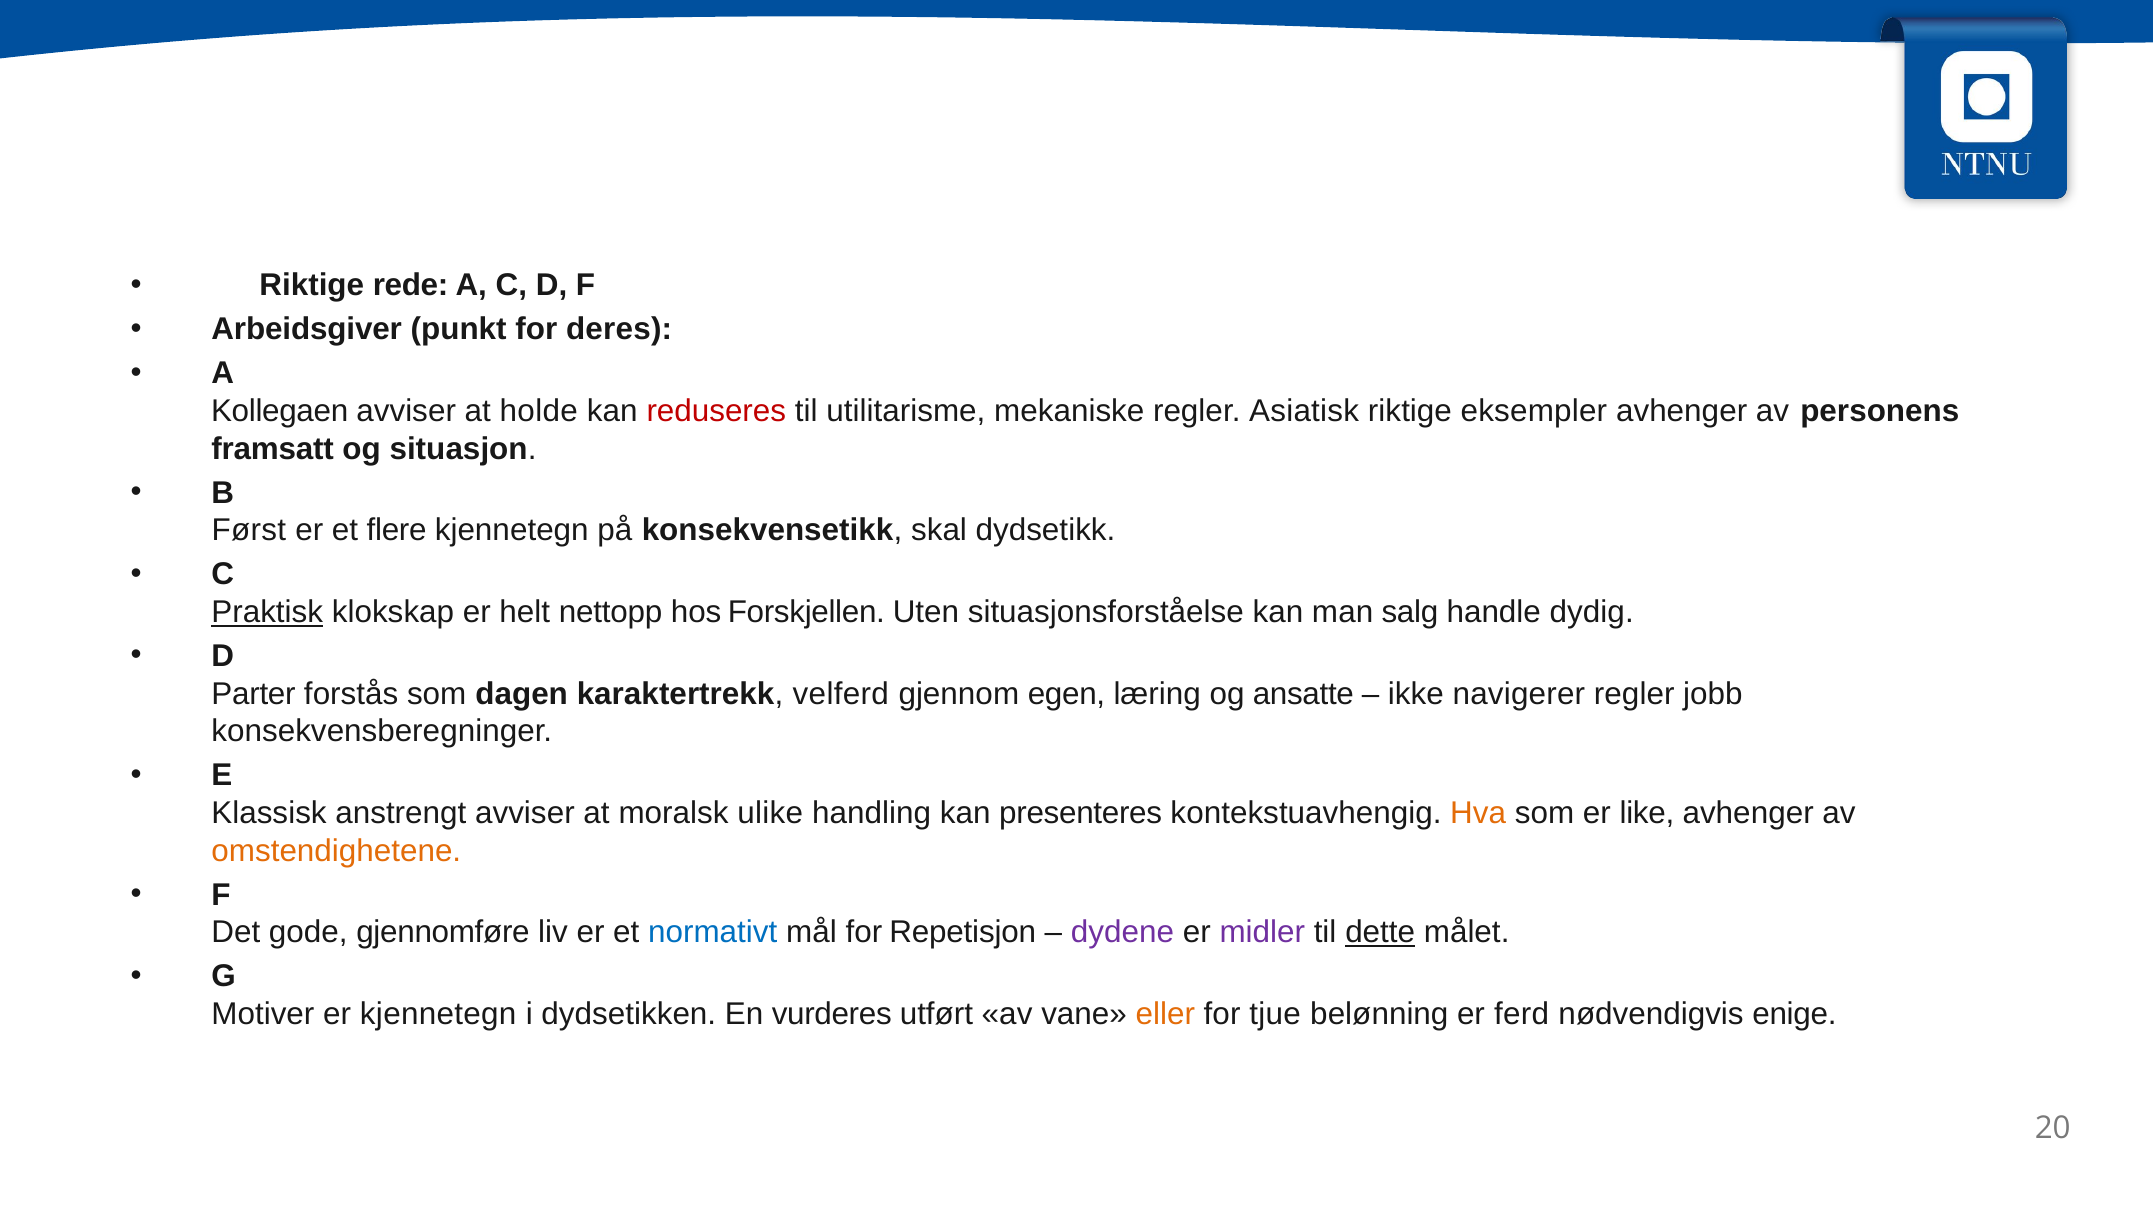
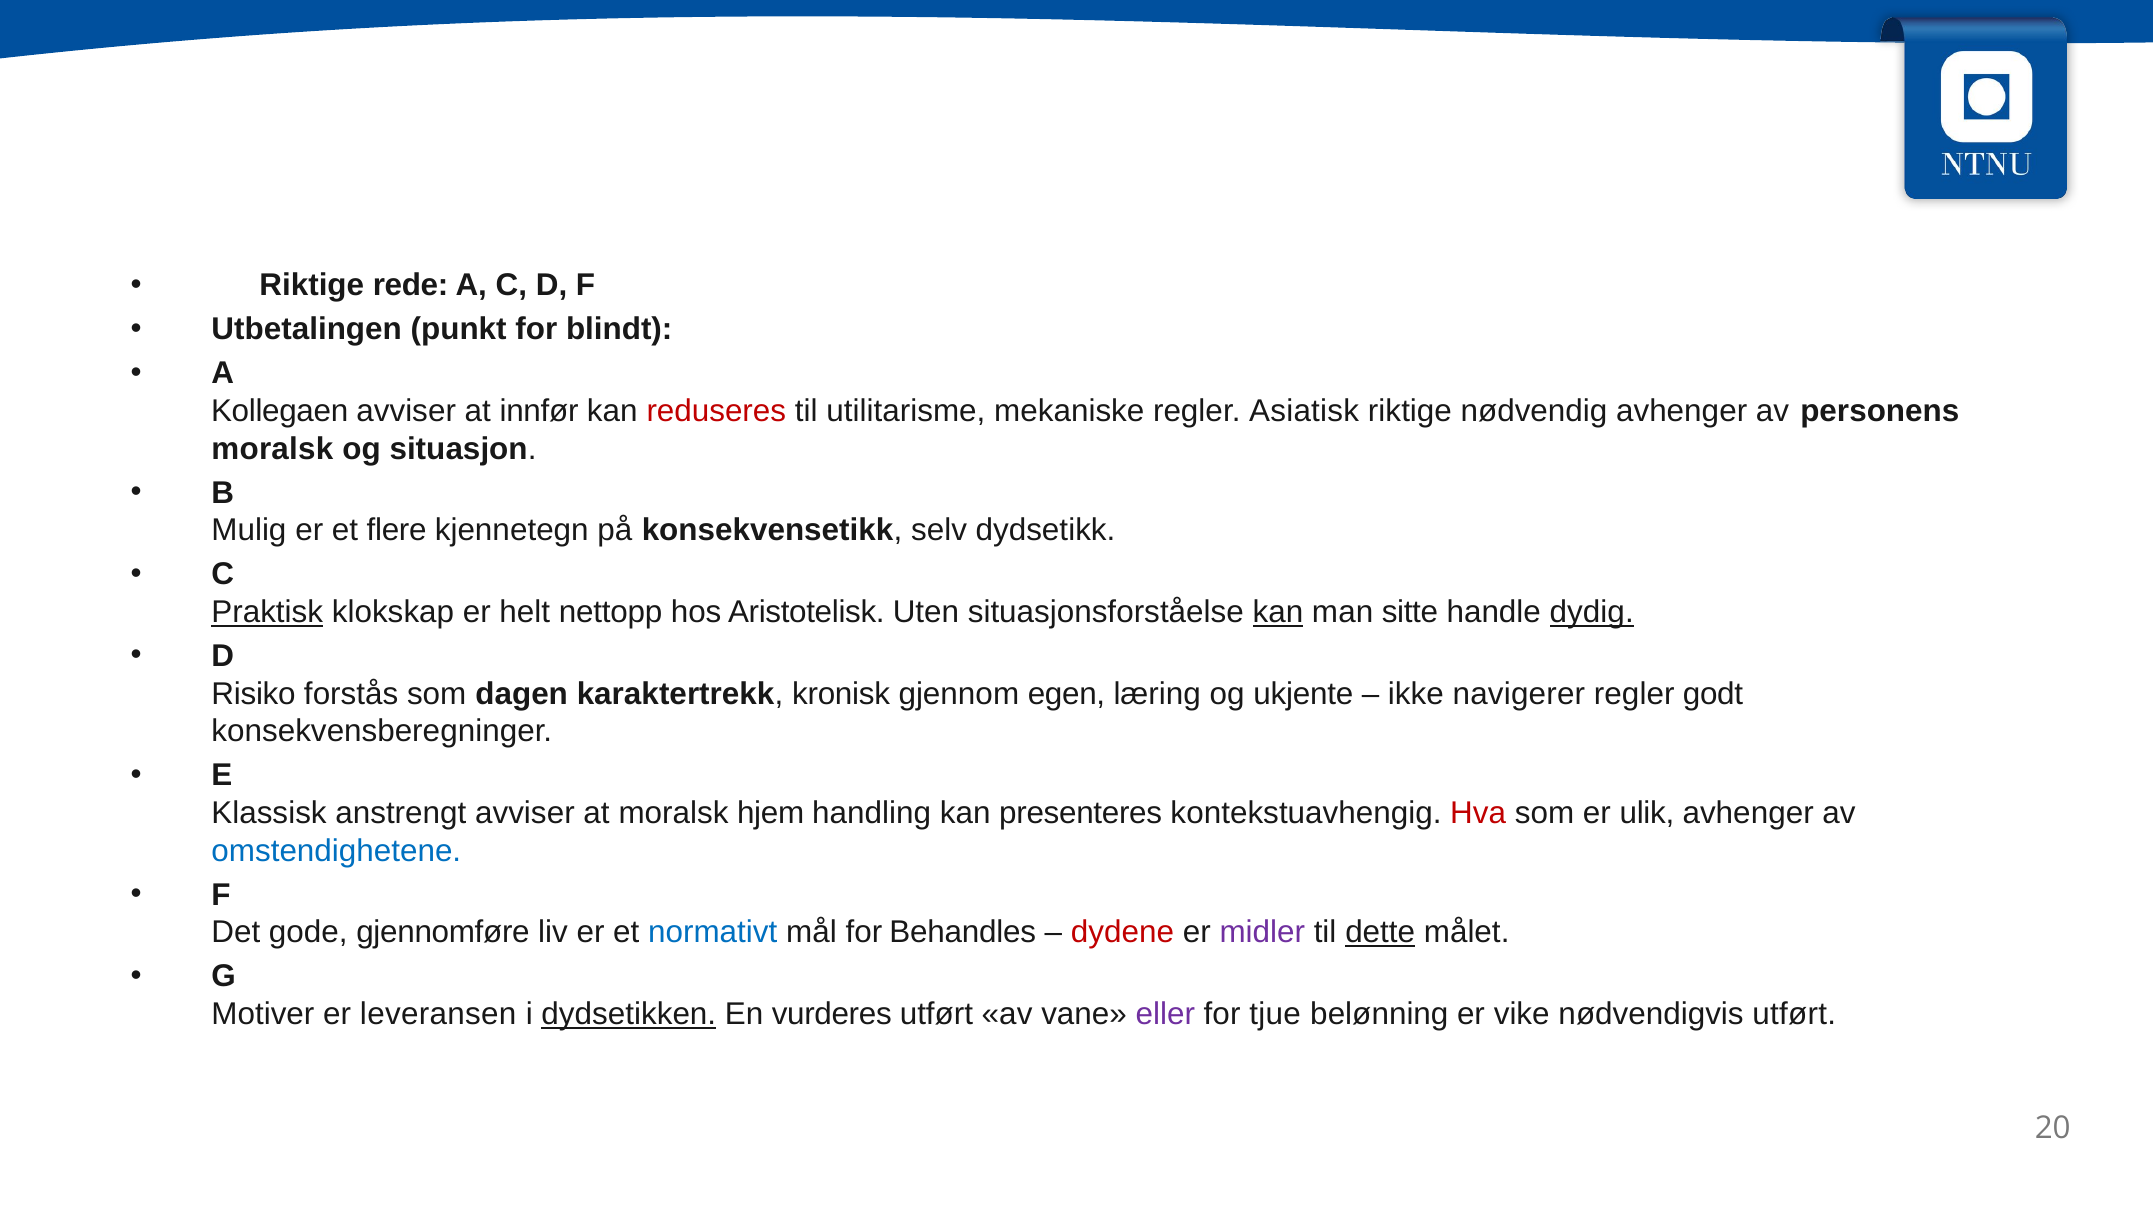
Arbeidsgiver: Arbeidsgiver -> Utbetalingen (307, 329)
deres: deres -> blindt (619, 329)
holde: holde -> innfør (539, 411)
eksempler: eksempler -> nødvendig (1534, 411)
framsatt: framsatt -> moralsk (272, 449)
Først: Først -> Mulig (249, 531)
skal: skal -> selv (939, 531)
Forskjellen: Forskjellen -> Aristotelisk (806, 612)
kan underline: none -> present (1278, 612)
salg: salg -> sitte (1410, 612)
dydig underline: none -> present (1592, 612)
Parter: Parter -> Risiko (254, 694)
velferd: velferd -> kronisk (841, 694)
ansatte: ansatte -> ukjente (1303, 694)
jobb: jobb -> godt (1713, 694)
ulike: ulike -> hjem (771, 813)
Hva colour: orange -> red (1478, 813)
like: like -> ulik (1647, 813)
omstendighetene colour: orange -> blue (336, 851)
Repetisjon: Repetisjon -> Behandles (963, 933)
dydene colour: purple -> red (1123, 933)
er kjennetegn: kjennetegn -> leveransen (438, 1014)
dydsetikken underline: none -> present (629, 1014)
eller colour: orange -> purple (1165, 1014)
ferd: ferd -> vike (1522, 1014)
nødvendigvis enige: enige -> utført (1794, 1014)
